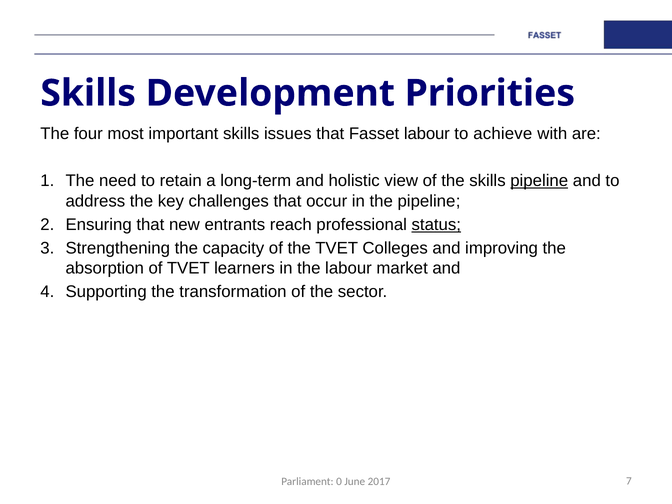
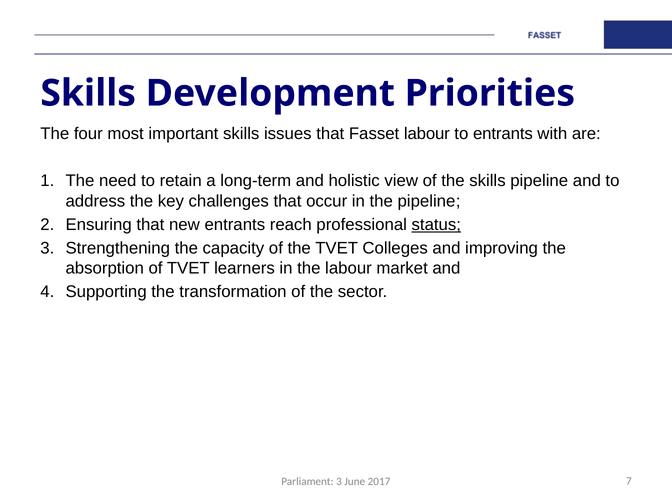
to achieve: achieve -> entrants (503, 134)
pipeline underline: present -> none (539, 181)
Parliament 0: 0 -> 3 (339, 481)
